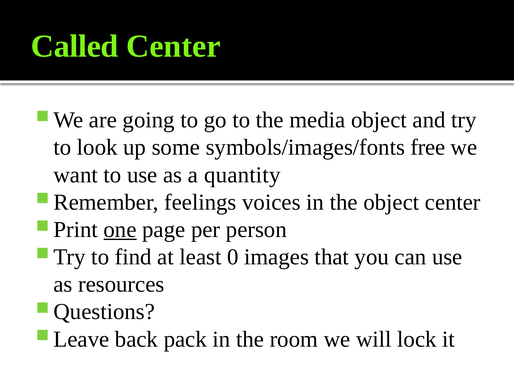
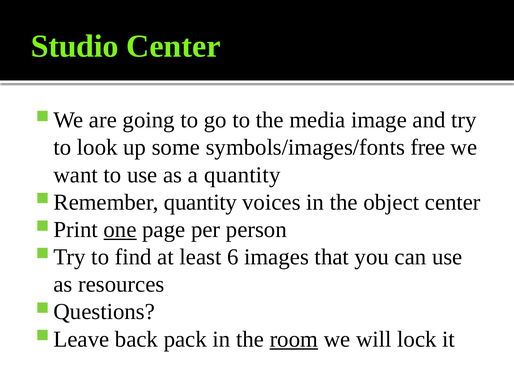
Called: Called -> Studio (75, 46)
media object: object -> image (379, 120)
feelings: feelings -> quantity (200, 202)
0: 0 -> 6 (233, 257)
room underline: none -> present (294, 340)
